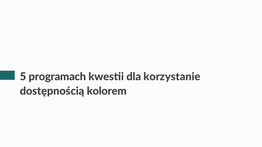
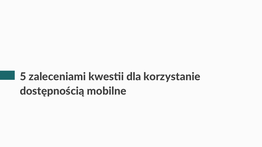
programach: programach -> zaleceniami (57, 77)
kolorem: kolorem -> mobilne (107, 91)
